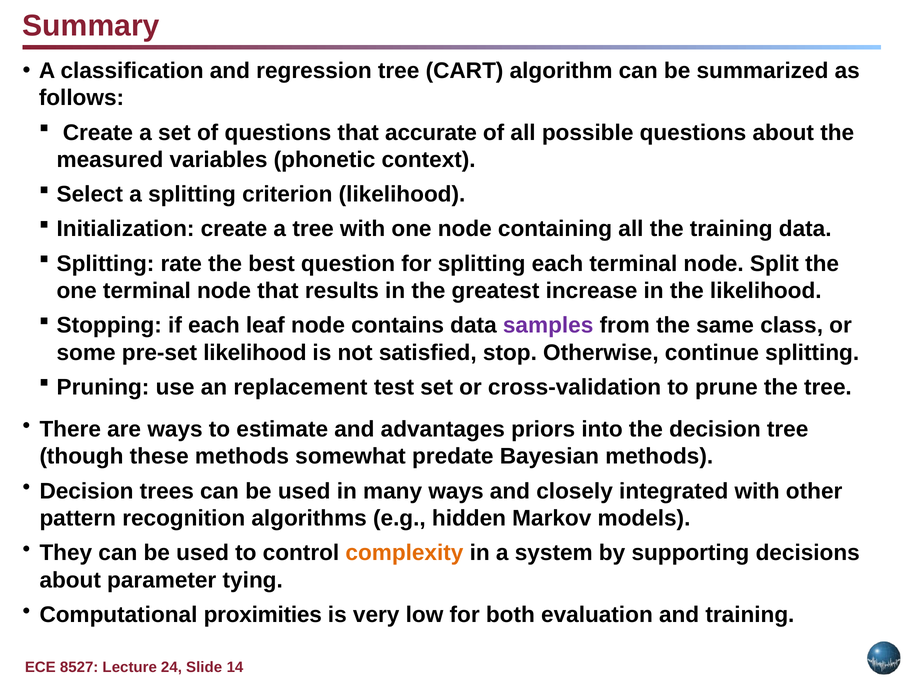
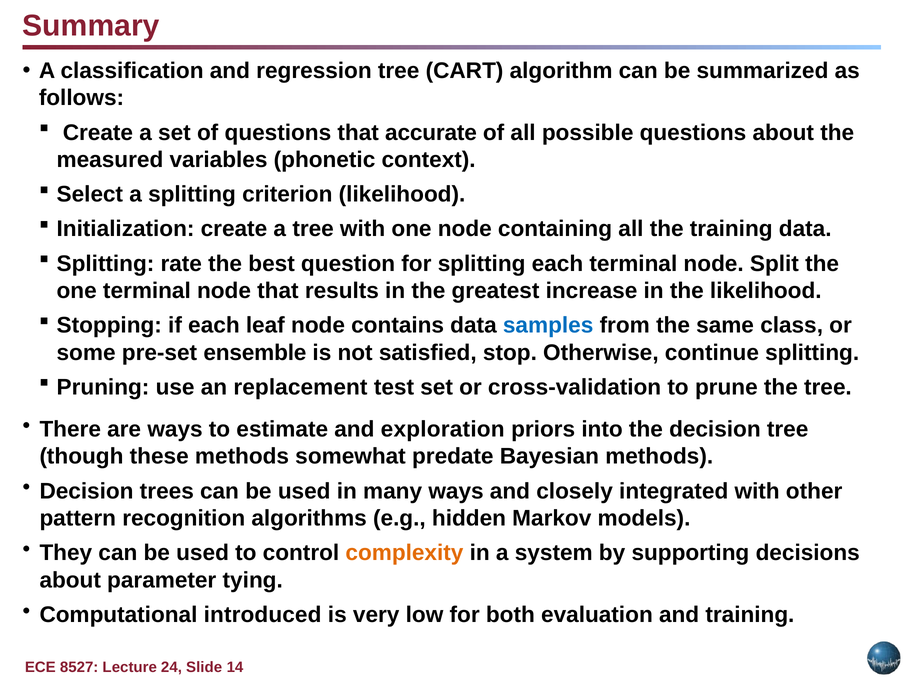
samples colour: purple -> blue (548, 325)
pre-set likelihood: likelihood -> ensemble (255, 353)
advantages: advantages -> exploration (443, 429)
proximities: proximities -> introduced (263, 615)
